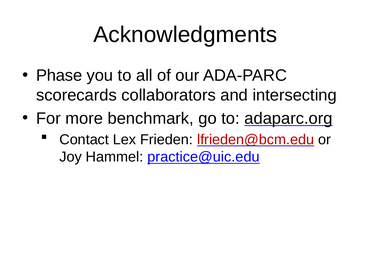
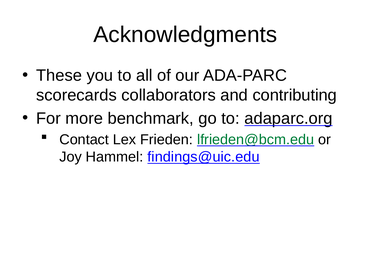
Phase: Phase -> These (59, 76)
intersecting: intersecting -> contributing (295, 95)
lfrieden@bcm.edu colour: red -> green (256, 140)
practice@uic.edu: practice@uic.edu -> findings@uic.edu (203, 157)
